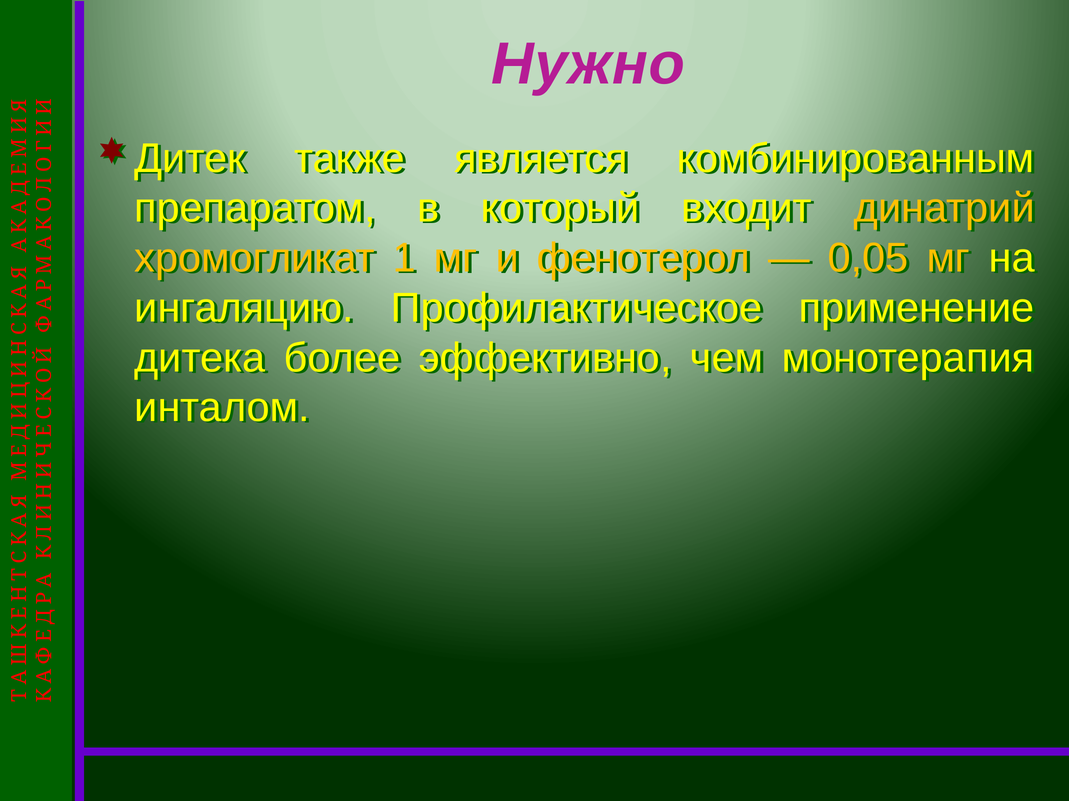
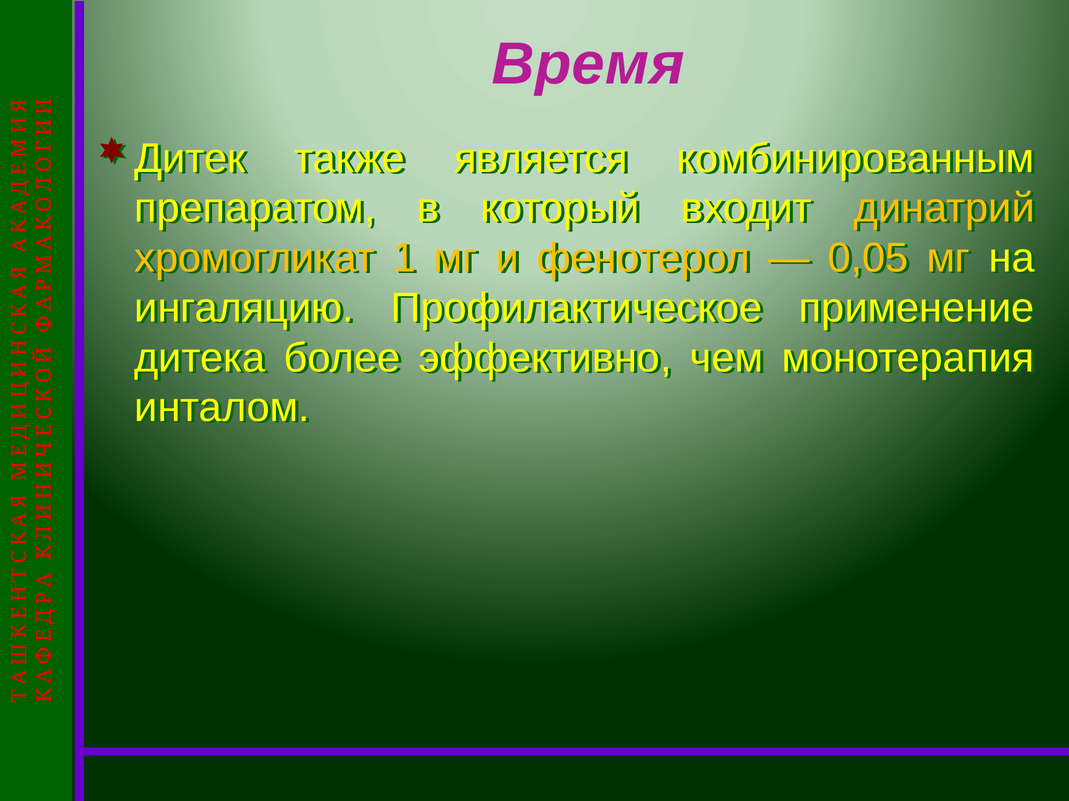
Нужно: Нужно -> Время (588, 64)
